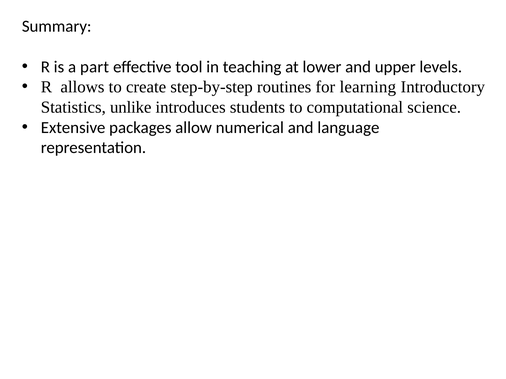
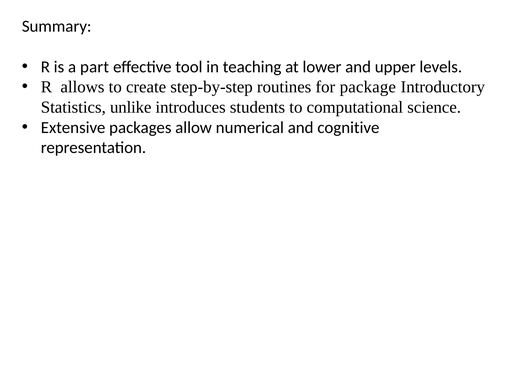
learning: learning -> package (368, 87)
language: language -> cognitive (348, 128)
